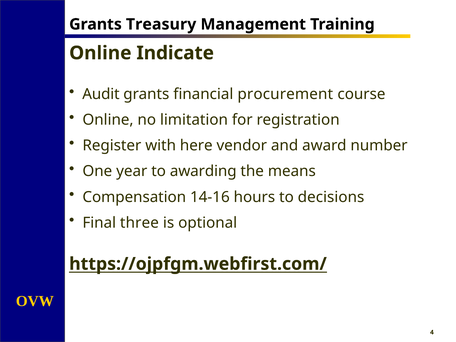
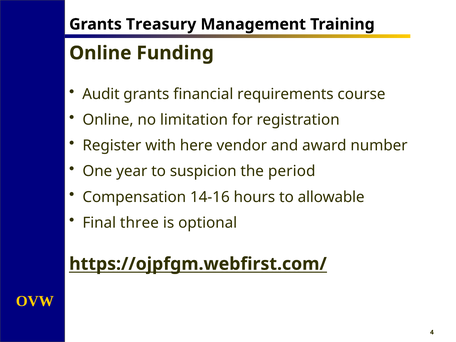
Indicate: Indicate -> Funding (175, 53)
procurement: procurement -> requirements (285, 94)
awarding: awarding -> suspicion (203, 171)
means: means -> period (292, 171)
decisions: decisions -> allowable (331, 197)
